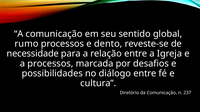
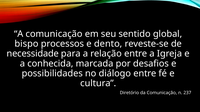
rumo: rumo -> bispo (26, 44)
a processos: processos -> conhecida (50, 64)
